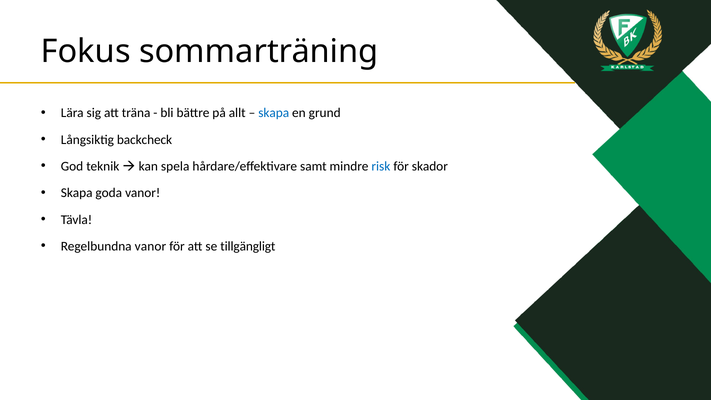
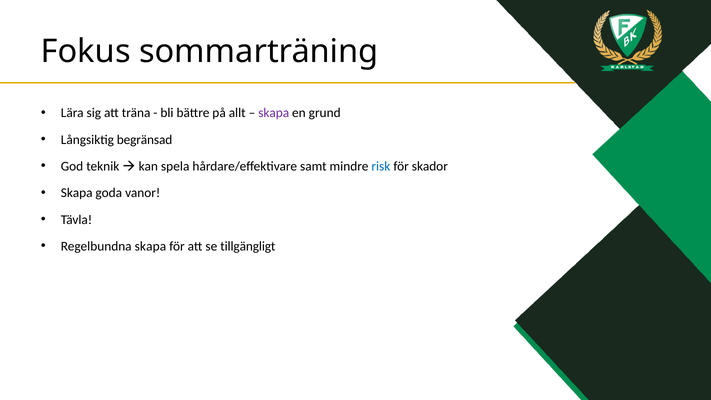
skapa colour: blue -> purple (274, 113)
backcheck: backcheck -> begränsad (145, 140)
Regelbundna vanor: vanor -> skapa (150, 246)
